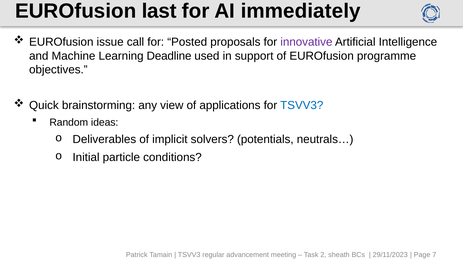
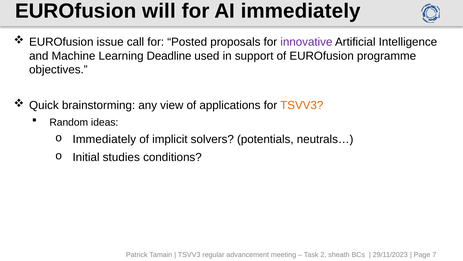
last: last -> will (159, 11)
TSVV3 colour: blue -> orange (302, 105)
Deliverables: Deliverables -> Immediately (104, 139)
particle: particle -> studies (121, 157)
